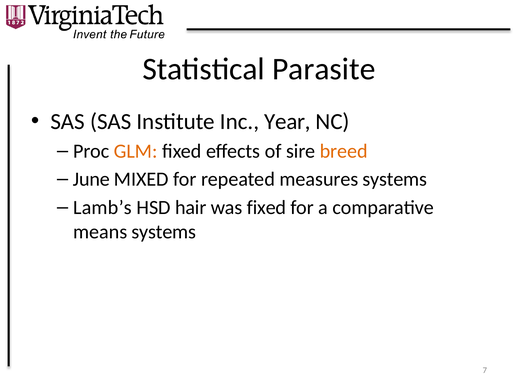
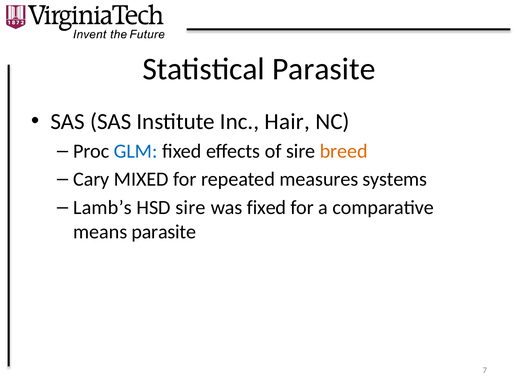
Year: Year -> Hair (287, 122)
GLM colour: orange -> blue (136, 151)
June: June -> Cary (91, 180)
HSD hair: hair -> sire (191, 208)
means systems: systems -> parasite (164, 232)
